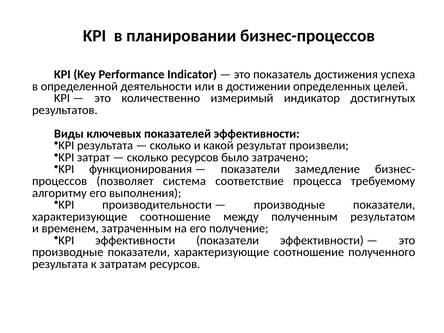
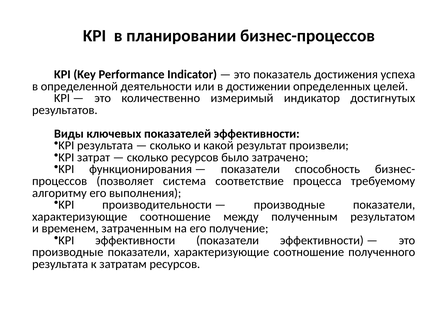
замедление: замедление -> способность (327, 169)
